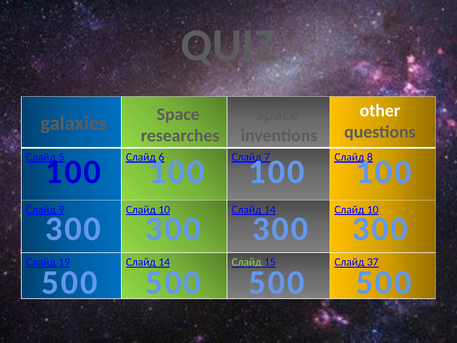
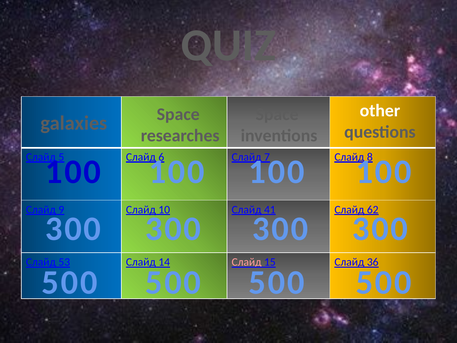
14: 14 -> 41 (270, 209)
10: 10 -> 62 (373, 209)
19: 19 -> 53 (64, 262)
Слайд colour: light green -> pink (247, 262)
37: 37 -> 36 (373, 262)
